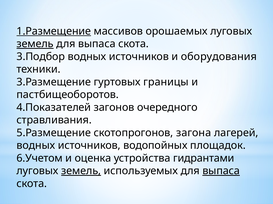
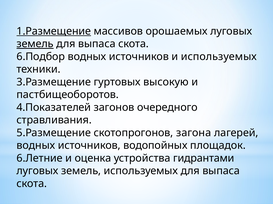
3.Подбор: 3.Подбор -> 6.Подбор (41, 57)
и оборудования: оборудования -> используемых (219, 57)
границы: границы -> высокую (166, 82)
6.Учетом: 6.Учетом -> 6.Летние (40, 159)
земель underline: present -> none (81, 171)
выпаса underline: present -> none (221, 171)
